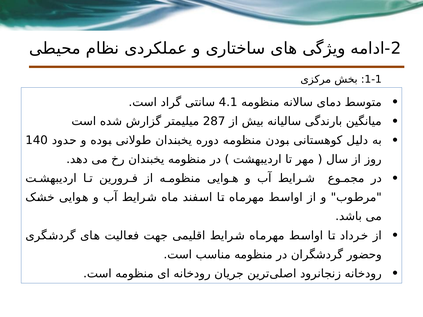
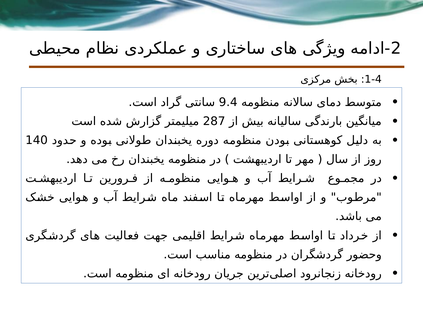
1-1: 1-1 -> 1-4 (373, 80)
4.1: 4.1 -> 9.4 (228, 102)
